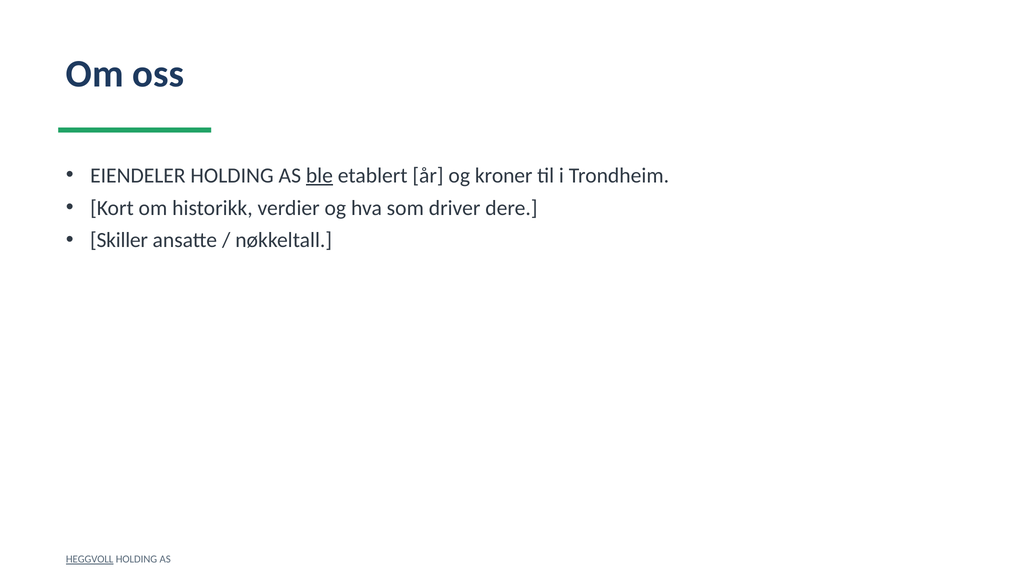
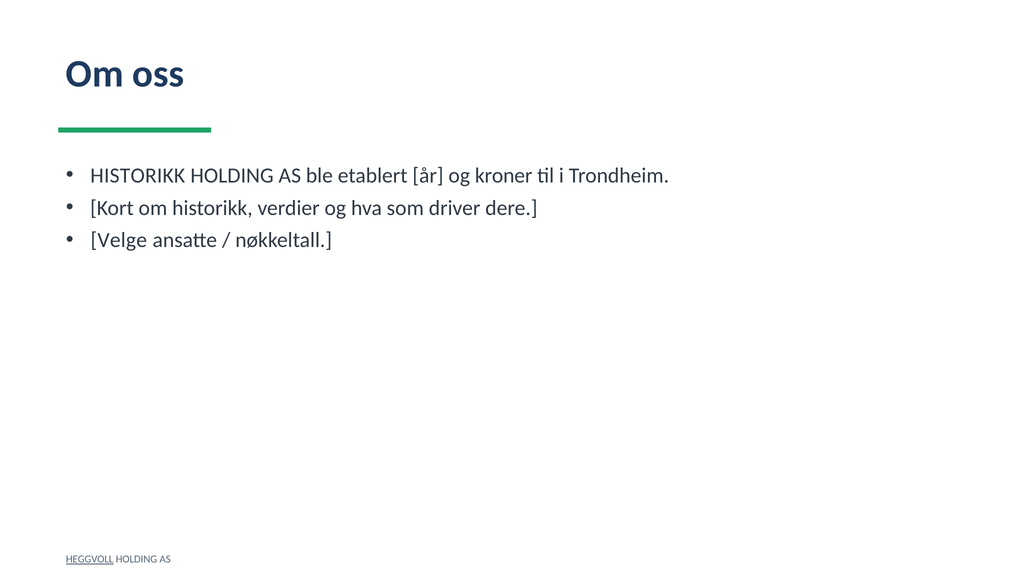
EIENDELER: EIENDELER -> HISTORIKK (138, 175)
ble underline: present -> none (319, 175)
Skiller: Skiller -> Velge (119, 240)
